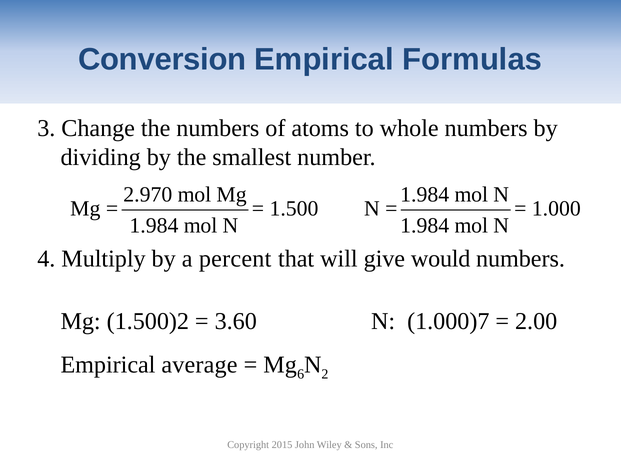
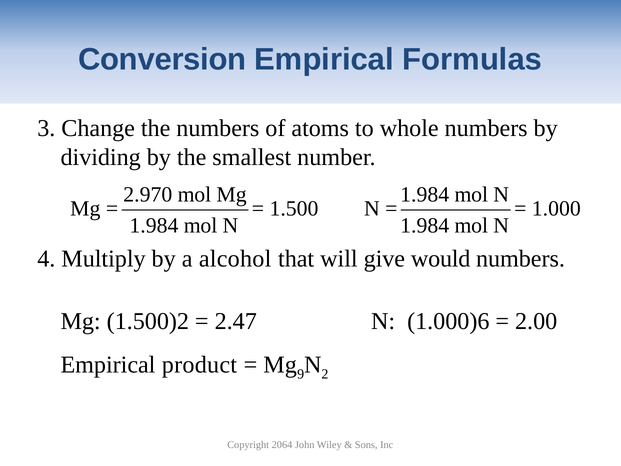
percent: percent -> alcohol (235, 258)
3.60: 3.60 -> 2.47 (236, 321)
1.000)7: 1.000)7 -> 1.000)6 (448, 321)
average: average -> product (199, 365)
6: 6 -> 9 (301, 374)
2015: 2015 -> 2064 (282, 445)
